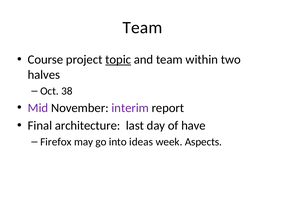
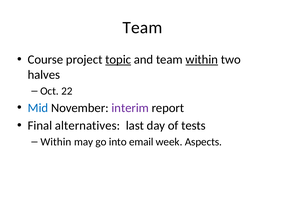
within underline: none -> present (202, 60)
38: 38 -> 22 (67, 91)
Mid colour: purple -> blue (38, 108)
architecture: architecture -> alternatives (88, 126)
have: have -> tests (193, 126)
Firefox: Firefox -> Within (56, 142)
ideas: ideas -> email (141, 142)
